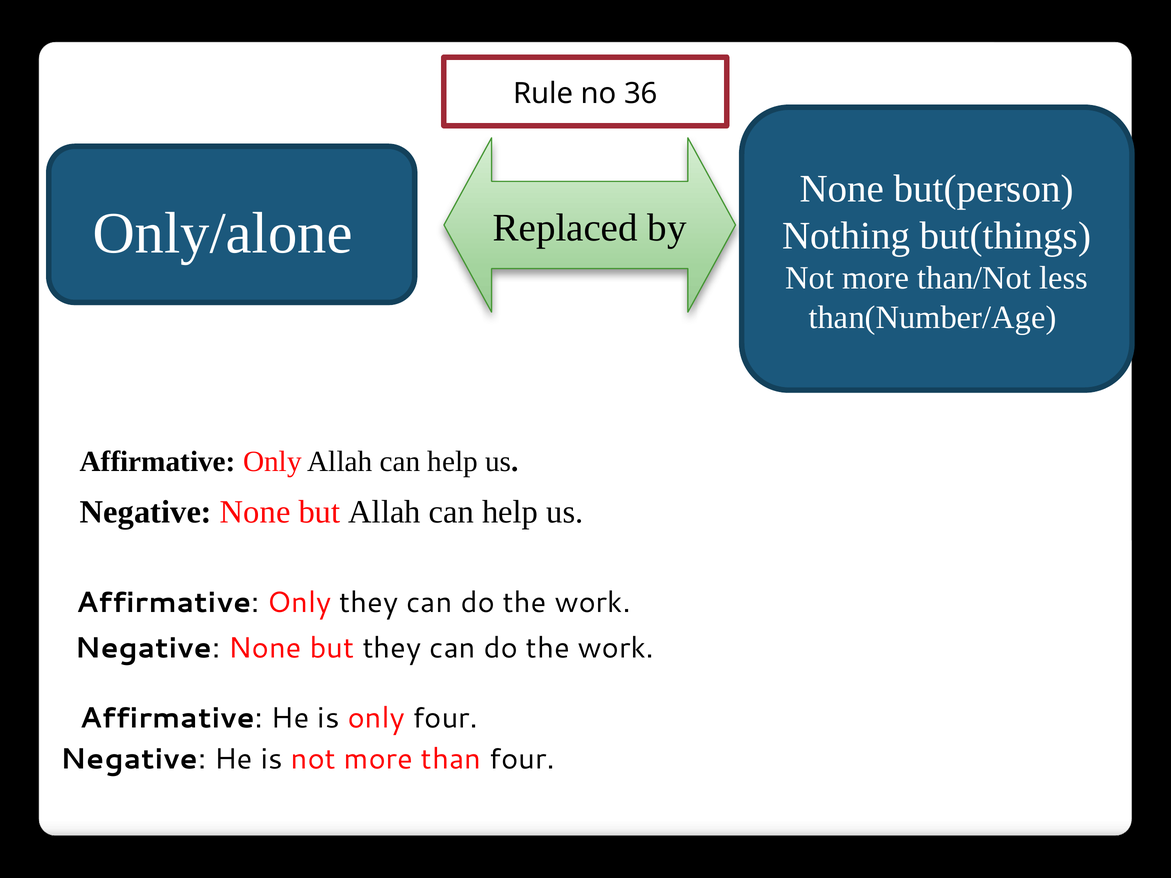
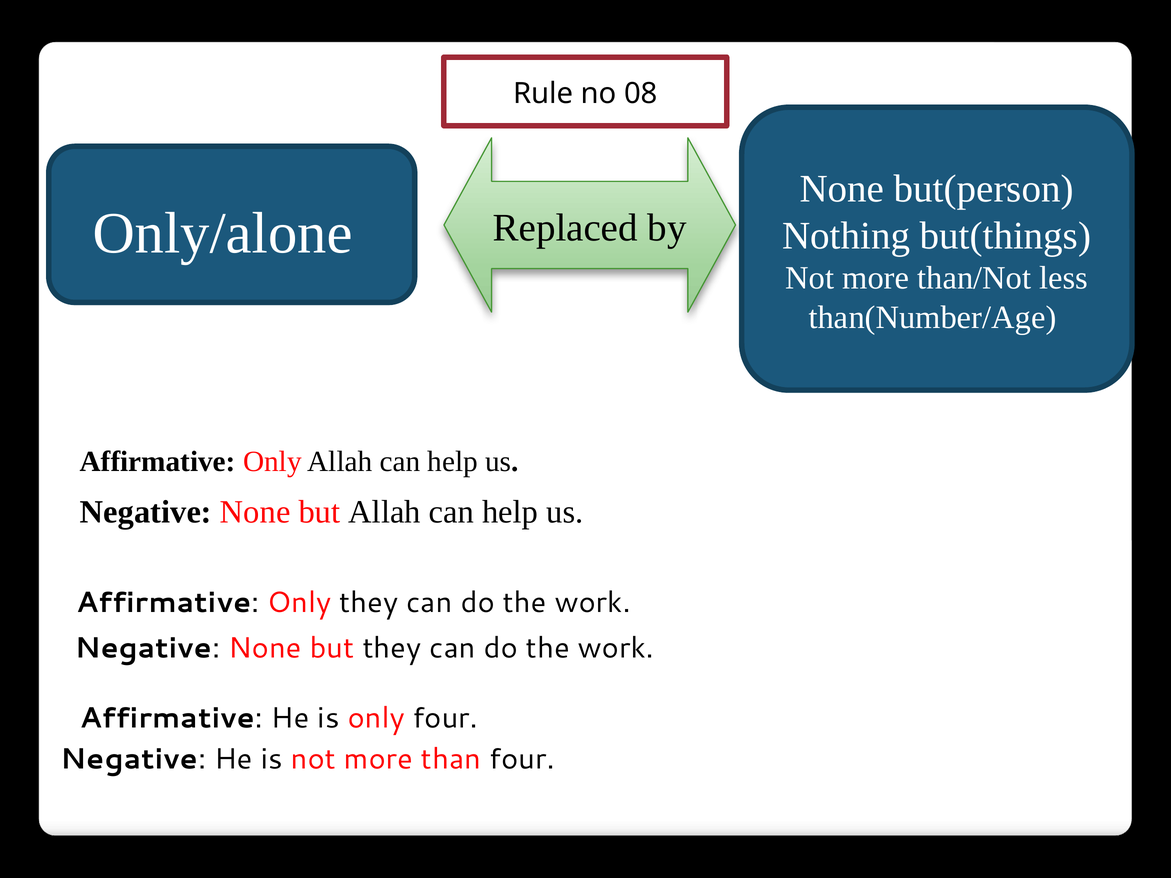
36: 36 -> 08 (641, 94)
